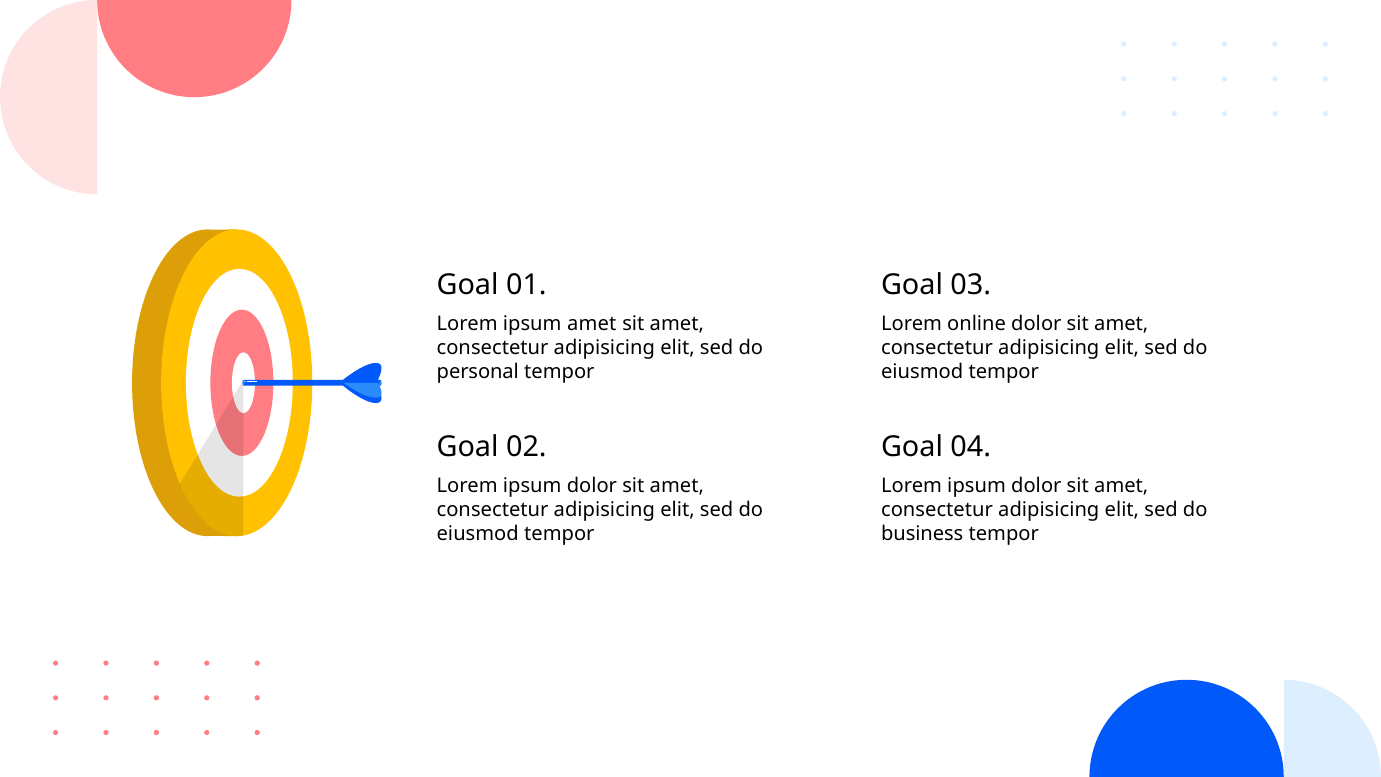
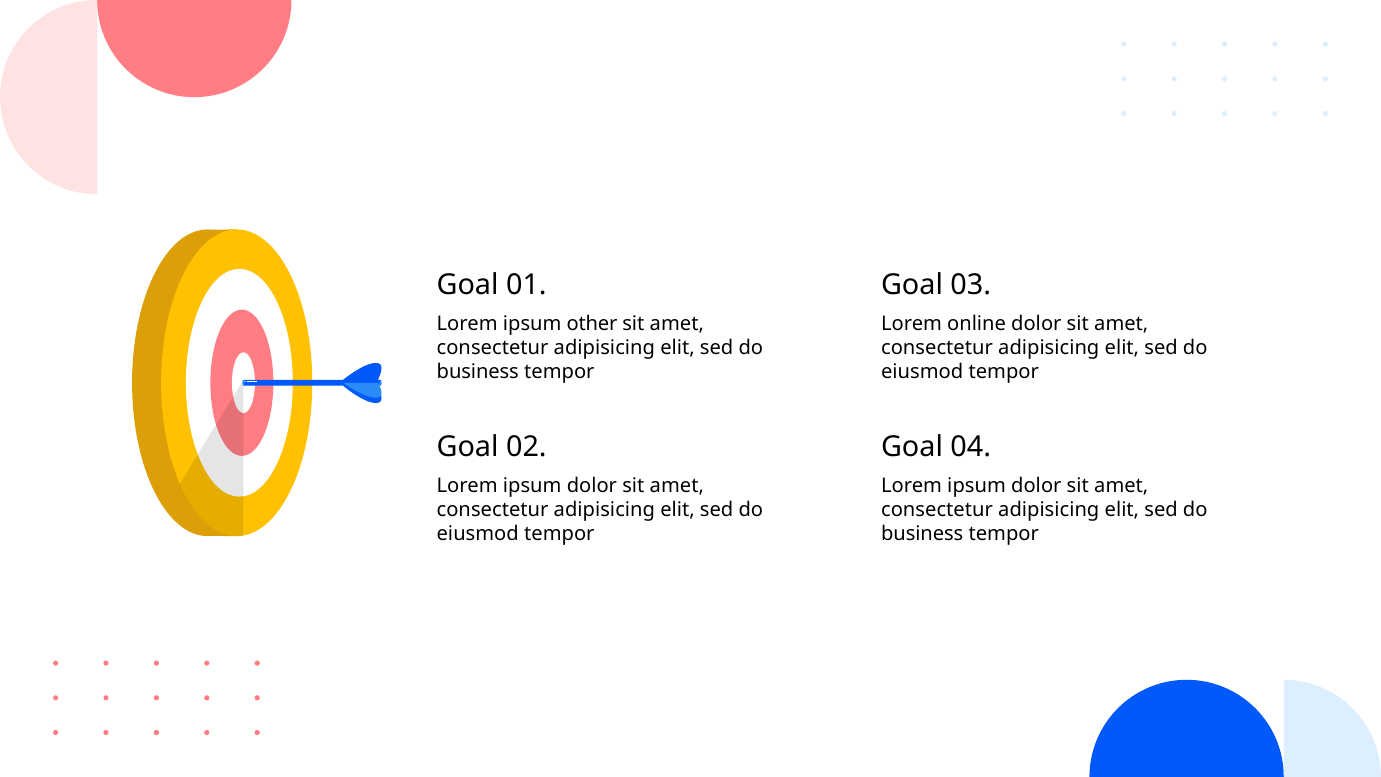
ipsum amet: amet -> other (592, 323)
personal: personal -> business (478, 372)
